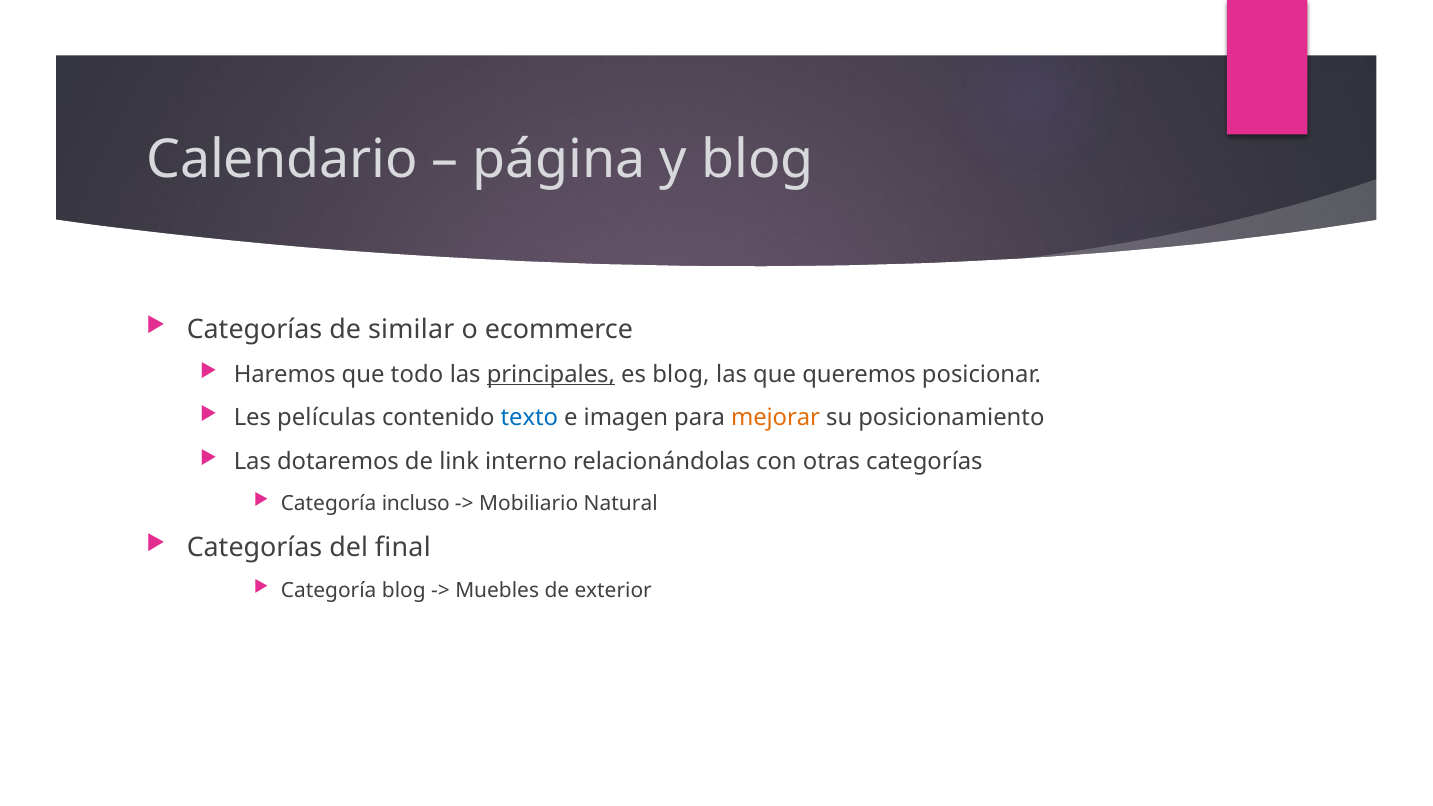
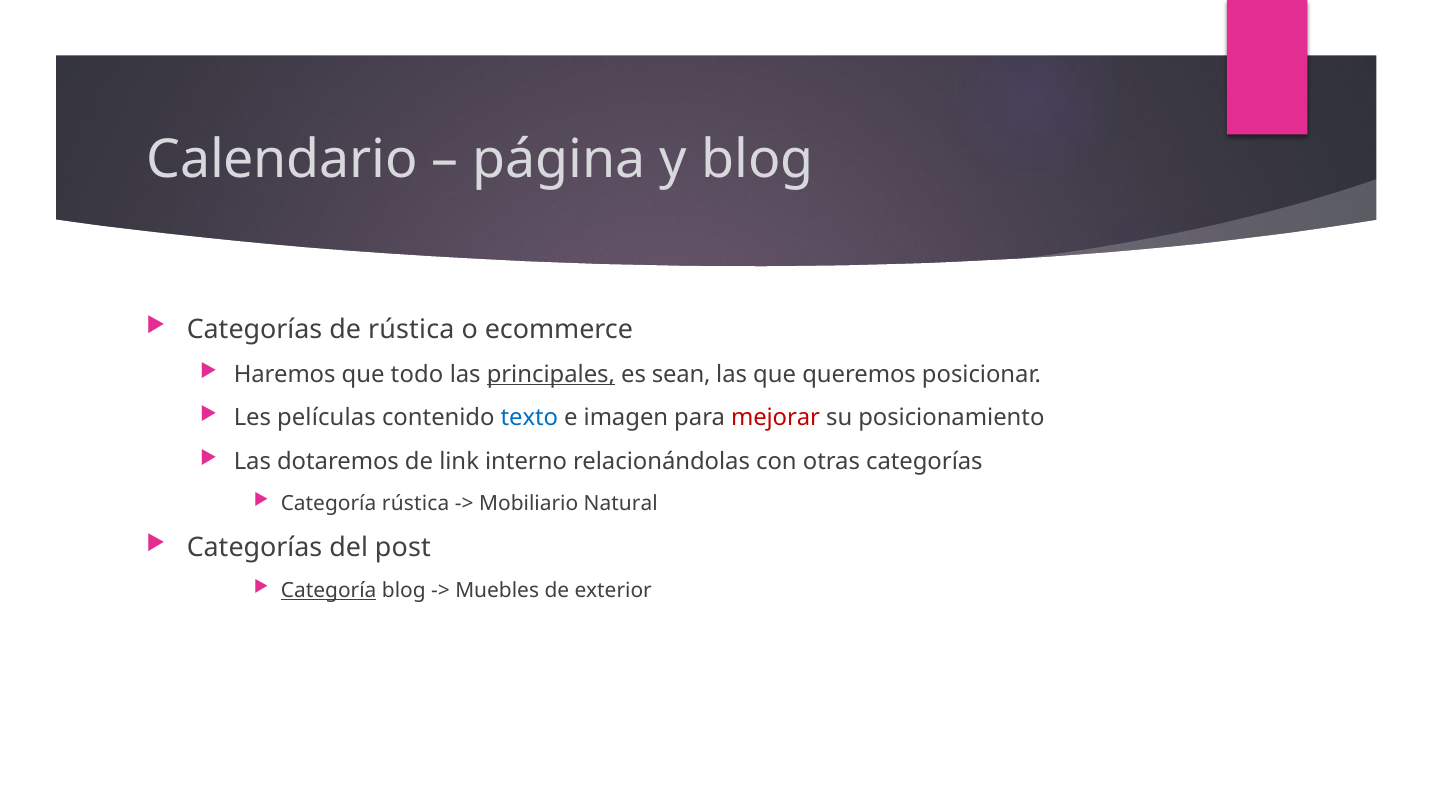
de similar: similar -> rústica (411, 329)
es blog: blog -> sean (681, 375)
mejorar colour: orange -> red (776, 418)
Categoría incluso: incluso -> rústica (416, 503)
final: final -> post (403, 547)
Categoría underline: none -> present (329, 590)
